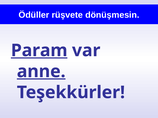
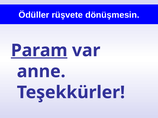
anne underline: present -> none (41, 72)
